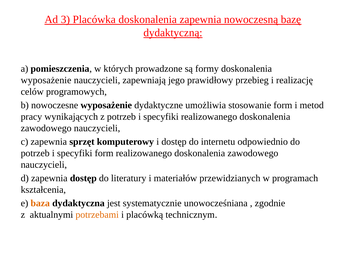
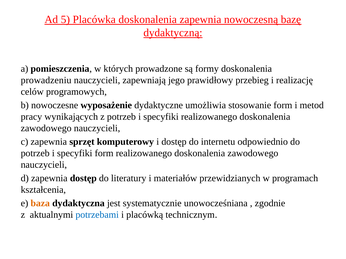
3: 3 -> 5 (65, 20)
wyposażenie: wyposażenie -> prowadzeniu (46, 80)
potrzebami colour: orange -> blue (97, 215)
